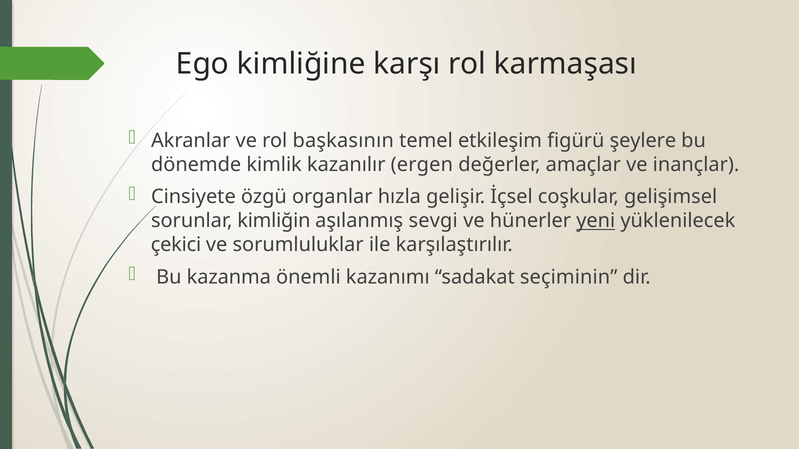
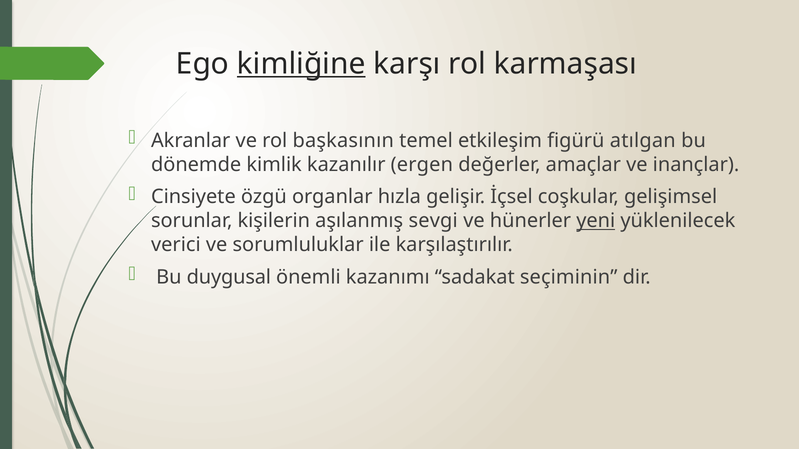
kimliğine underline: none -> present (301, 64)
şeylere: şeylere -> atılgan (643, 141)
kimliğin: kimliğin -> kişilerin (274, 221)
çekici: çekici -> verici (176, 245)
kazanma: kazanma -> duygusal (229, 277)
